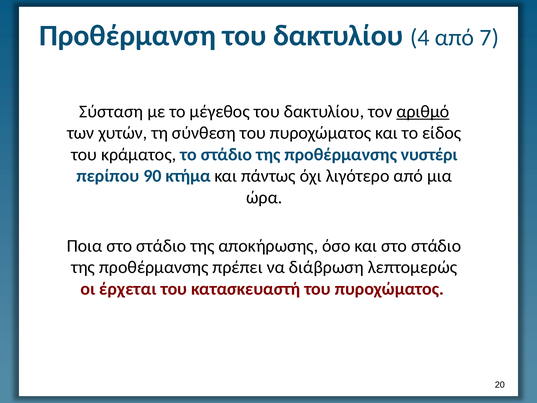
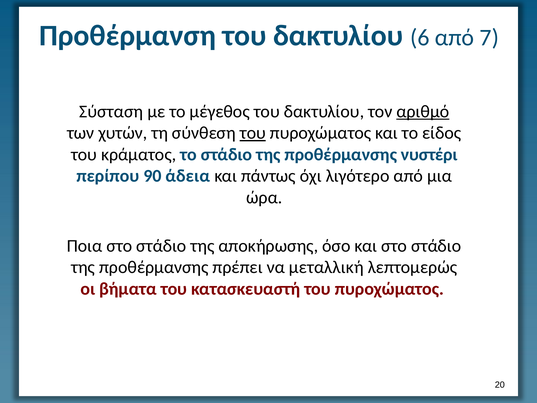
4: 4 -> 6 (420, 38)
του underline: none -> present (253, 133)
κτήμα: κτήμα -> άδεια (188, 176)
διάβρωση: διάβρωση -> μεταλλική (326, 267)
έρχεται: έρχεται -> βήματα (128, 289)
